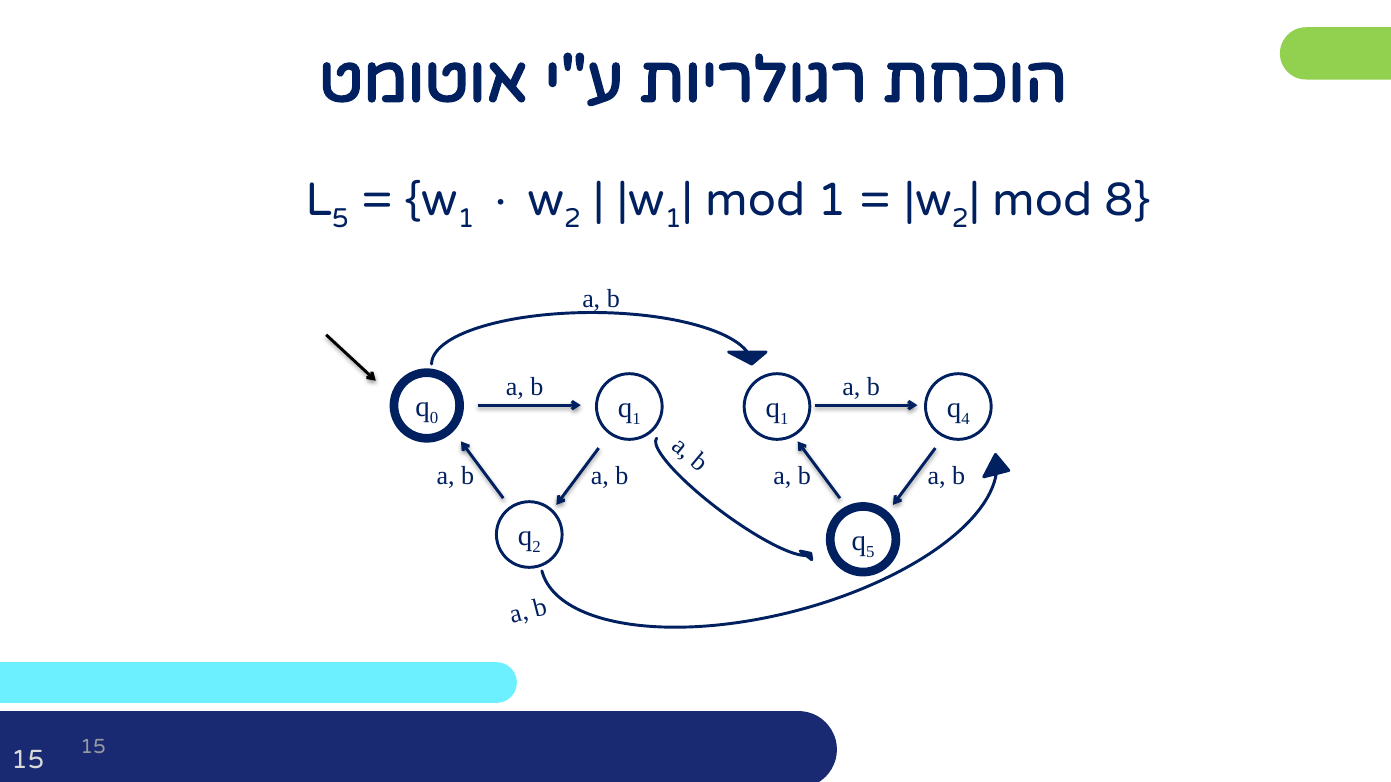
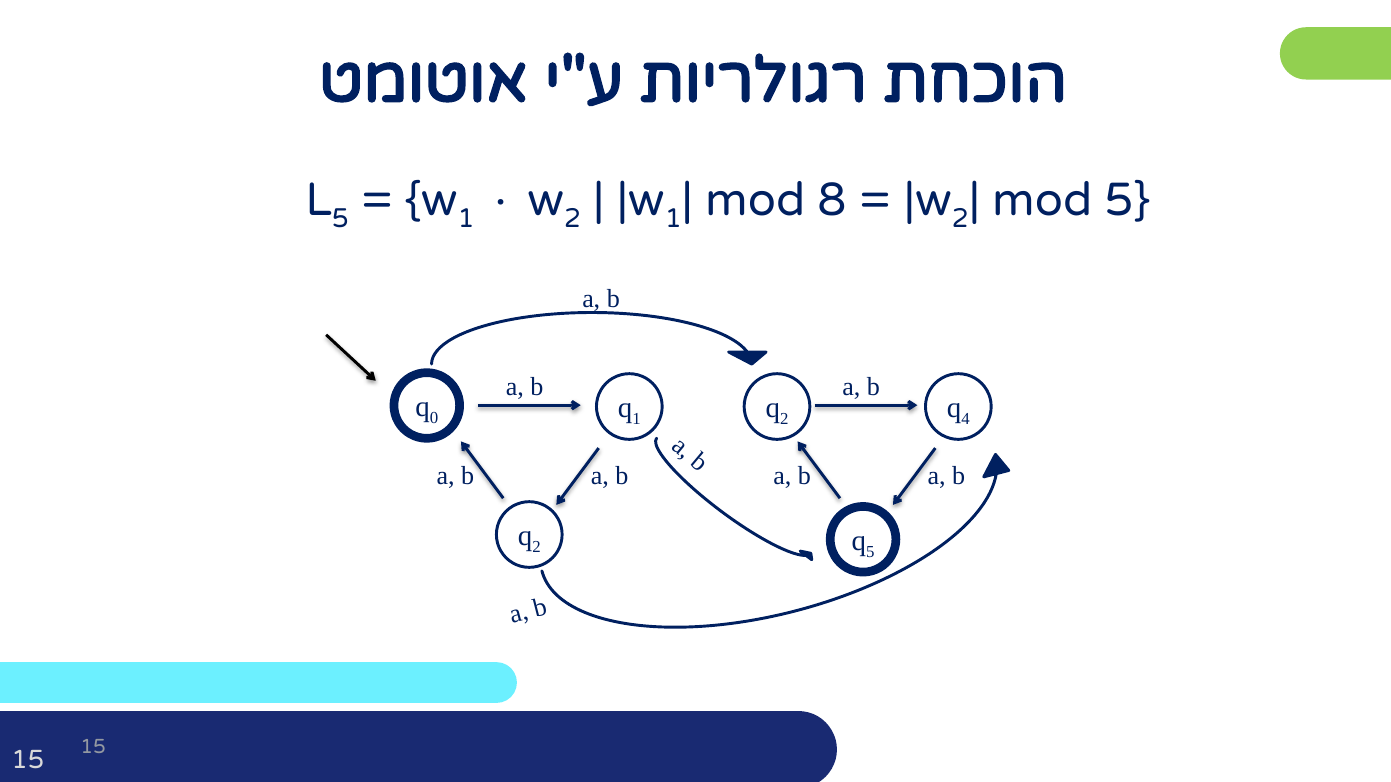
mod 1: 1 -> 8 (832, 200)
mod 8: 8 -> 5 (1127, 200)
1: 1 -> 2 (784, 419)
